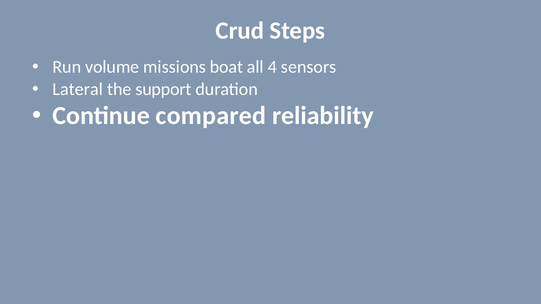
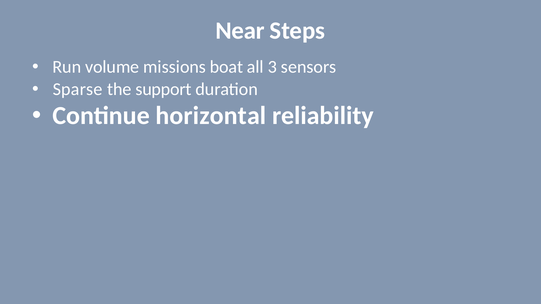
Crud: Crud -> Near (240, 31)
4: 4 -> 3 (272, 67)
Lateral: Lateral -> Sparse (78, 89)
compared: compared -> horizontal (211, 116)
